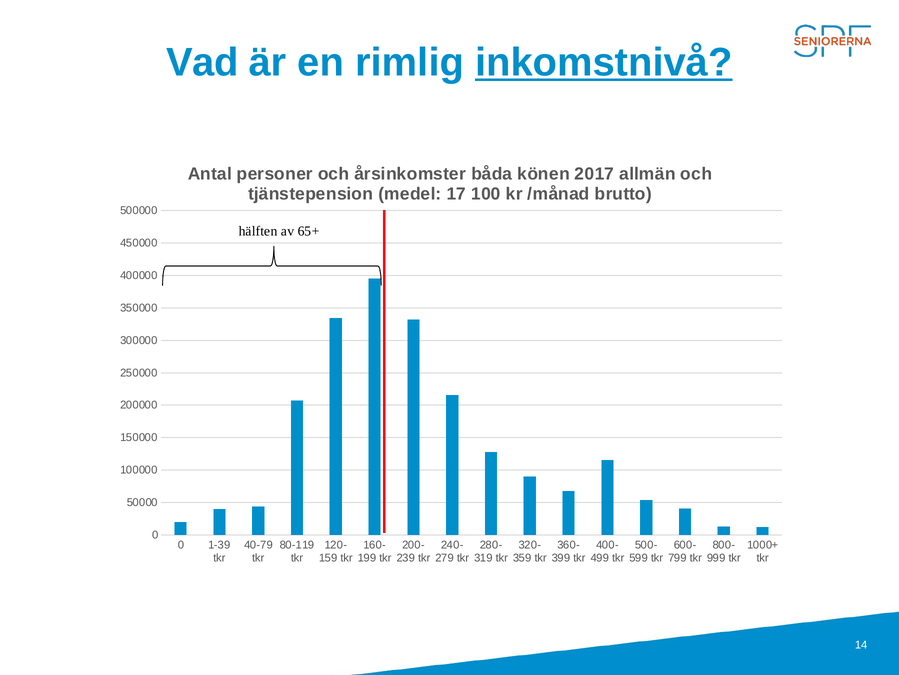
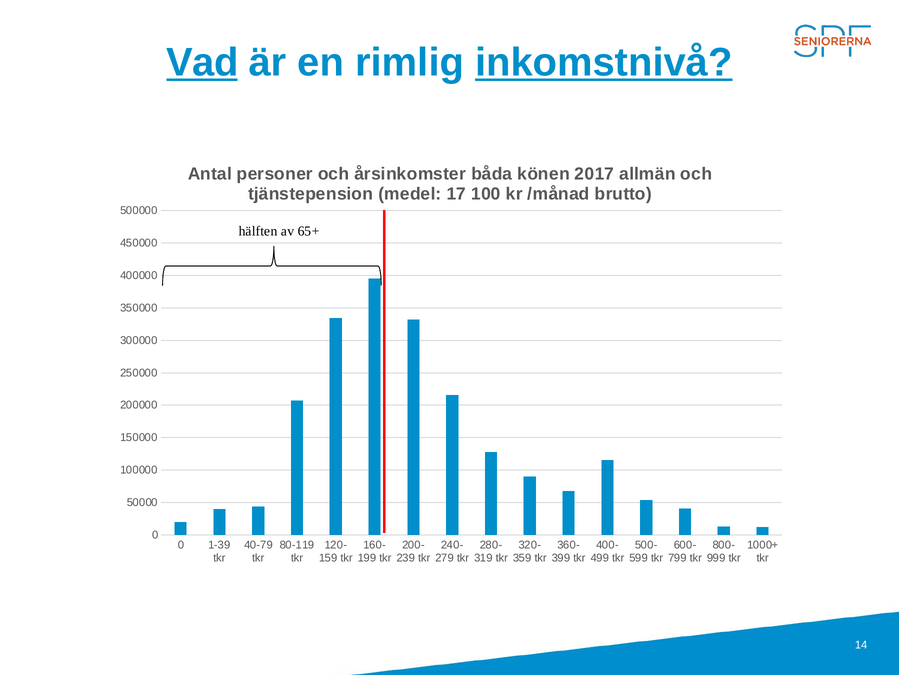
Vad underline: none -> present (202, 63)
